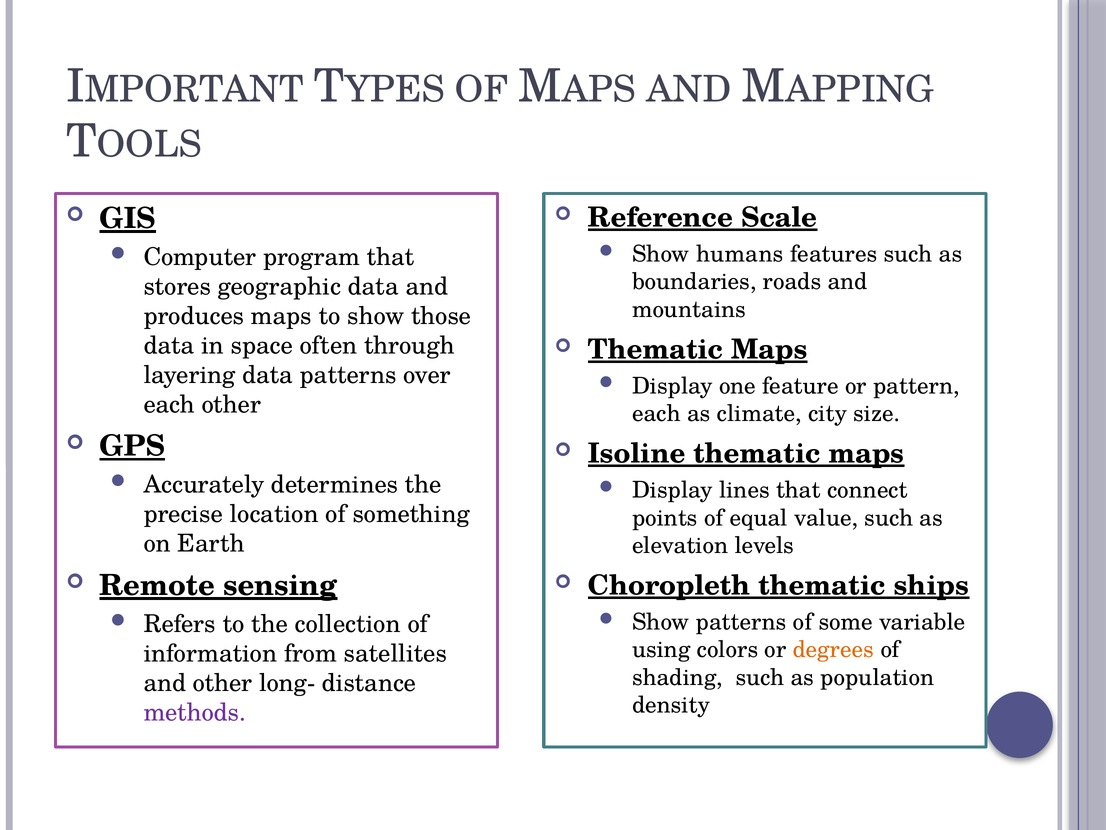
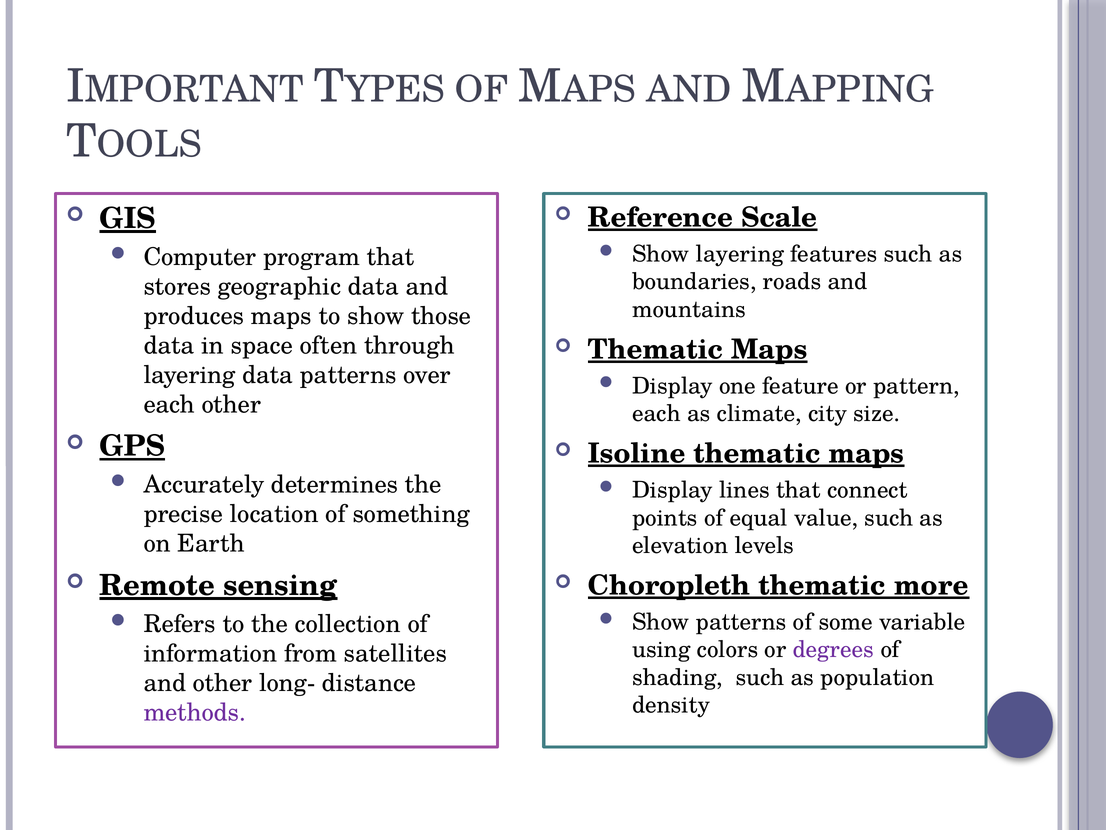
Show humans: humans -> layering (740, 254)
ships: ships -> more (931, 585)
degrees colour: orange -> purple (833, 649)
